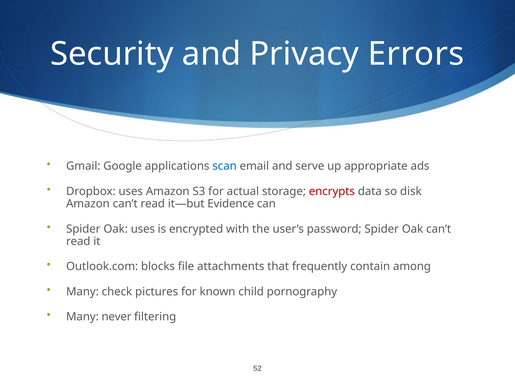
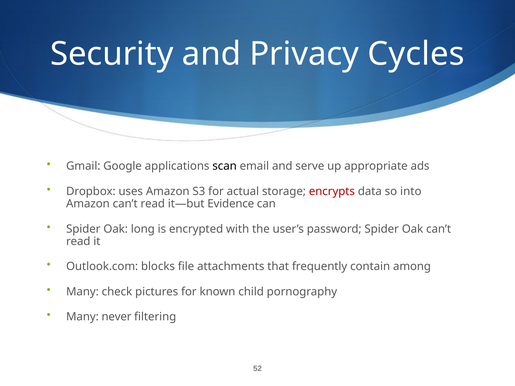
Errors: Errors -> Cycles (416, 54)
scan colour: blue -> black (225, 166)
disk: disk -> into (411, 191)
Oak uses: uses -> long (143, 229)
